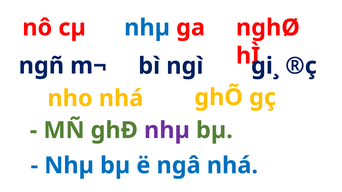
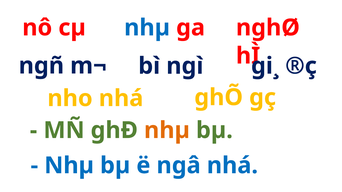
nhµ colour: purple -> orange (167, 131)
